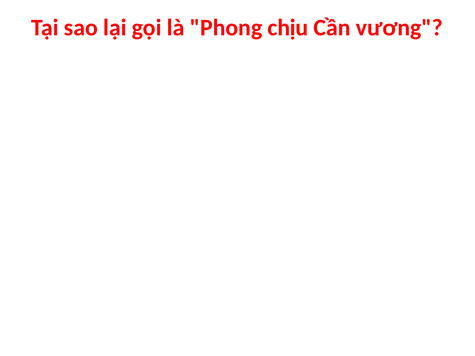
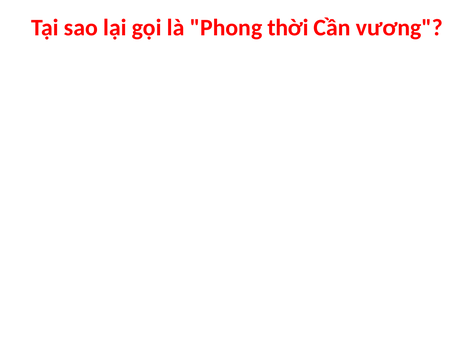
chịu: chịu -> thời (288, 28)
